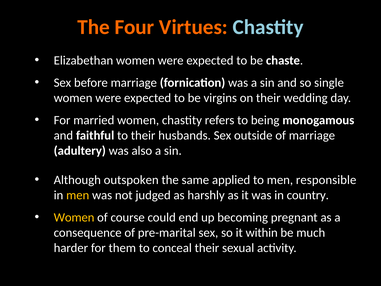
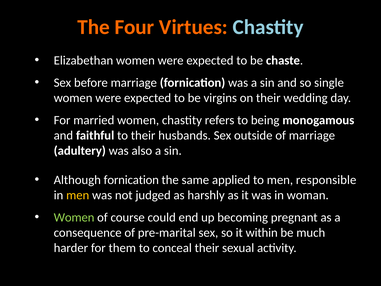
Although outspoken: outspoken -> fornication (131, 180)
country: country -> woman (308, 195)
Women colour: yellow -> light green (74, 217)
